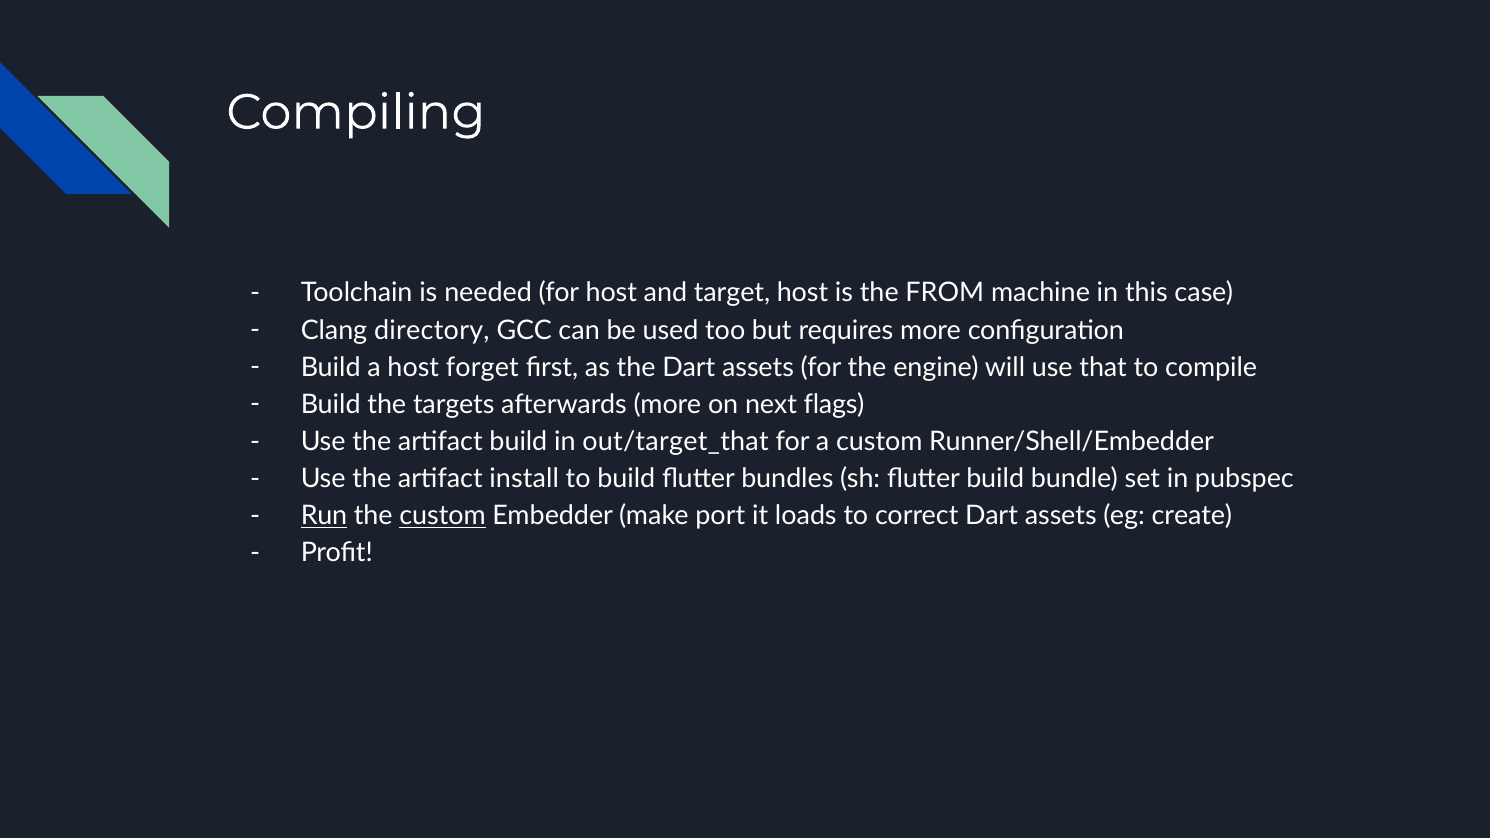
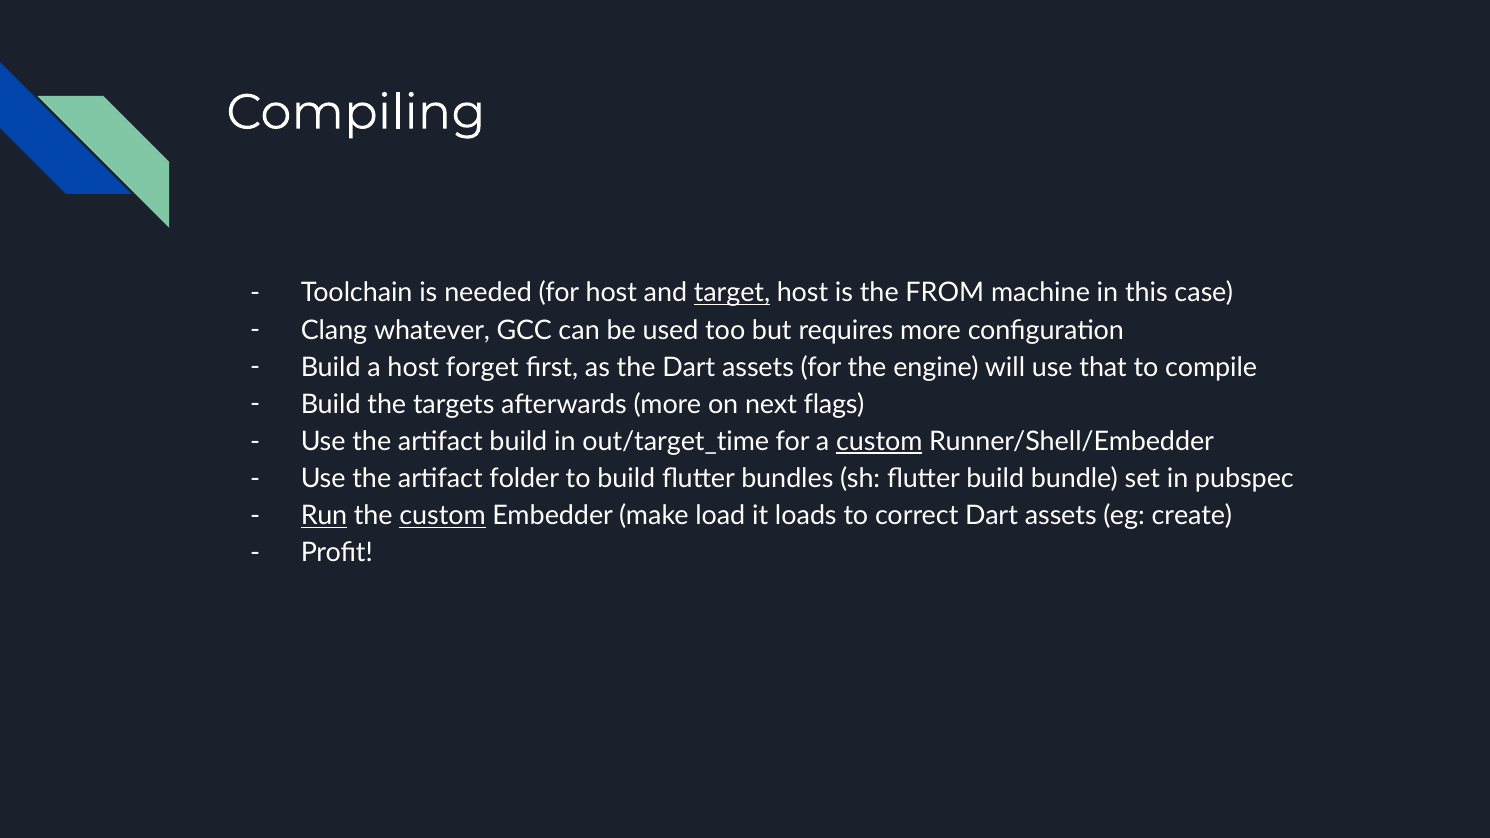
target underline: none -> present (732, 293)
directory: directory -> whatever (432, 330)
out/target_that: out/target_that -> out/target_time (676, 442)
custom underline: none -> present (879, 442)
install: install -> folder (524, 479)
port: port -> load (720, 516)
